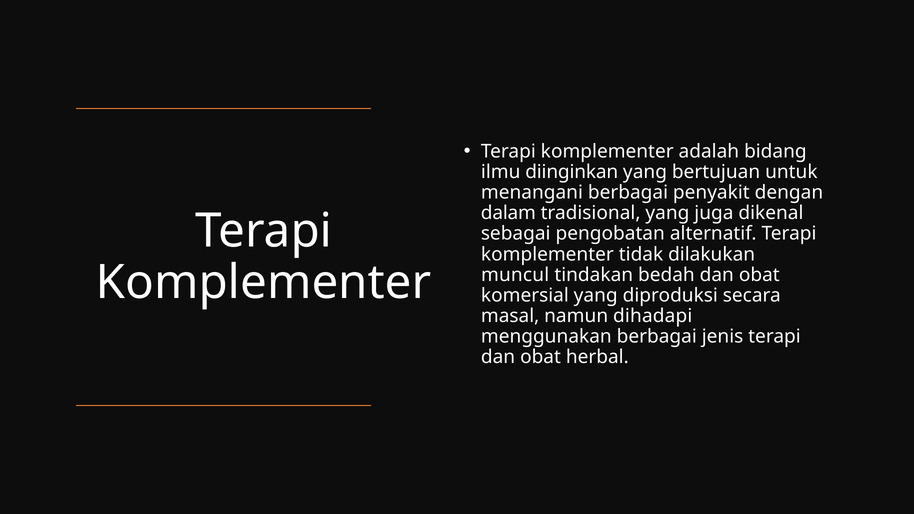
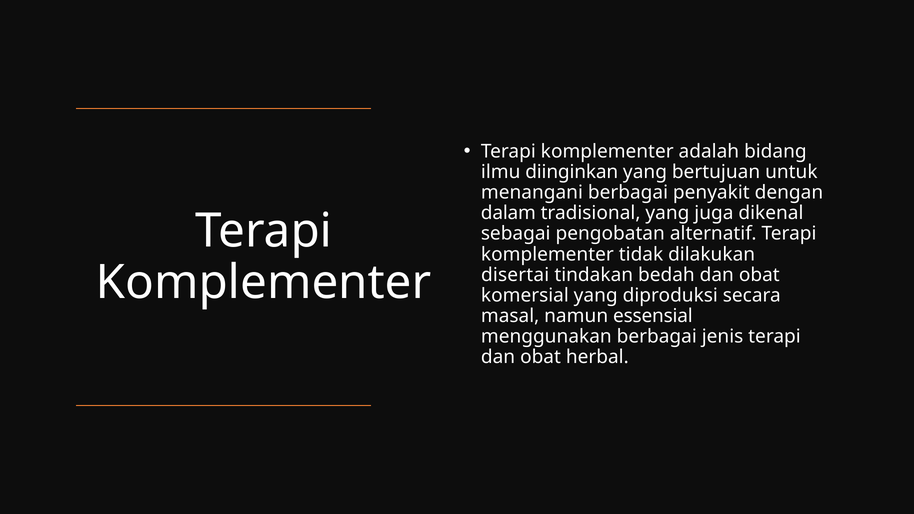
muncul: muncul -> disertai (515, 275)
dihadapi: dihadapi -> essensial (653, 316)
